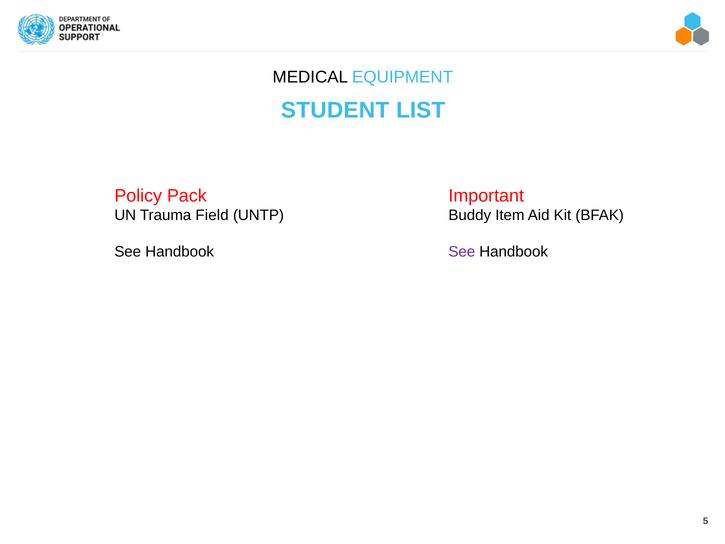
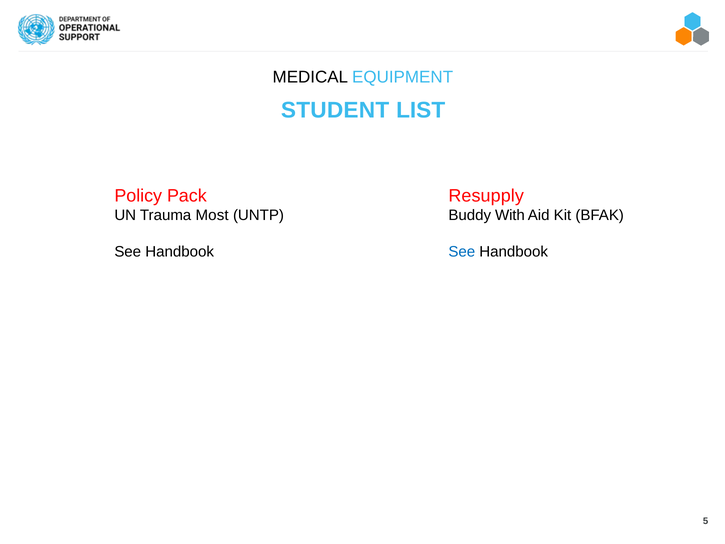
Important: Important -> Resupply (486, 196)
Field: Field -> Most (212, 215)
Item: Item -> With (510, 215)
See colour: purple -> blue (462, 252)
